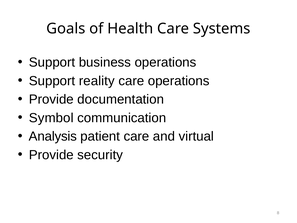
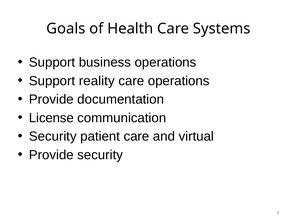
Symbol: Symbol -> License (51, 118)
Analysis: Analysis -> Security (53, 136)
